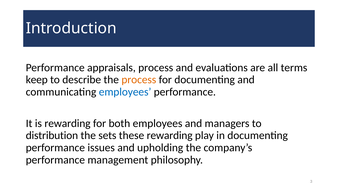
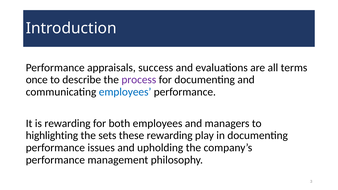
appraisals process: process -> success (156, 68)
keep: keep -> once (37, 80)
process colour: orange -> purple (139, 80)
distribution: distribution -> highlighting (52, 136)
